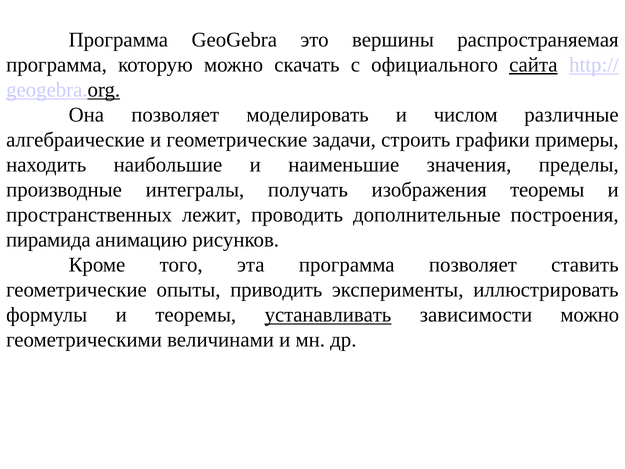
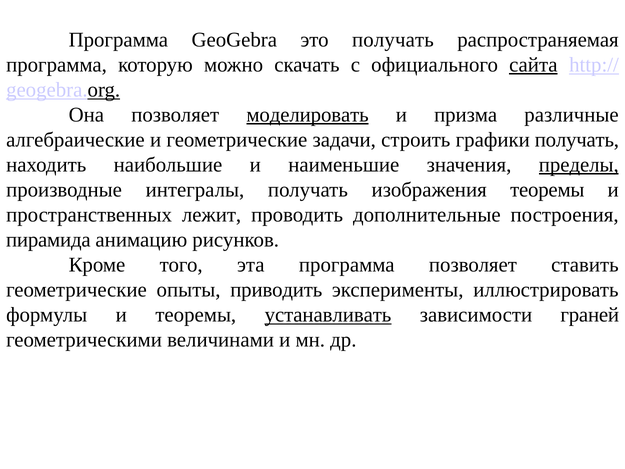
это вершины: вершины -> получать (393, 40)
моделировать underline: none -> present (308, 115)
числом: числом -> призма (466, 115)
графики примеры: примеры -> получать (577, 140)
пределы underline: none -> present (579, 165)
зависимости можно: можно -> граней (590, 315)
